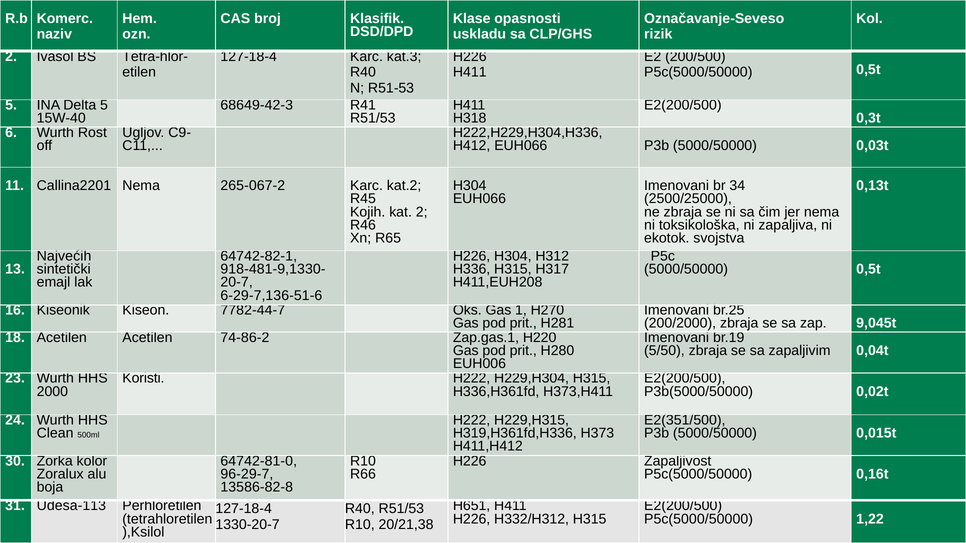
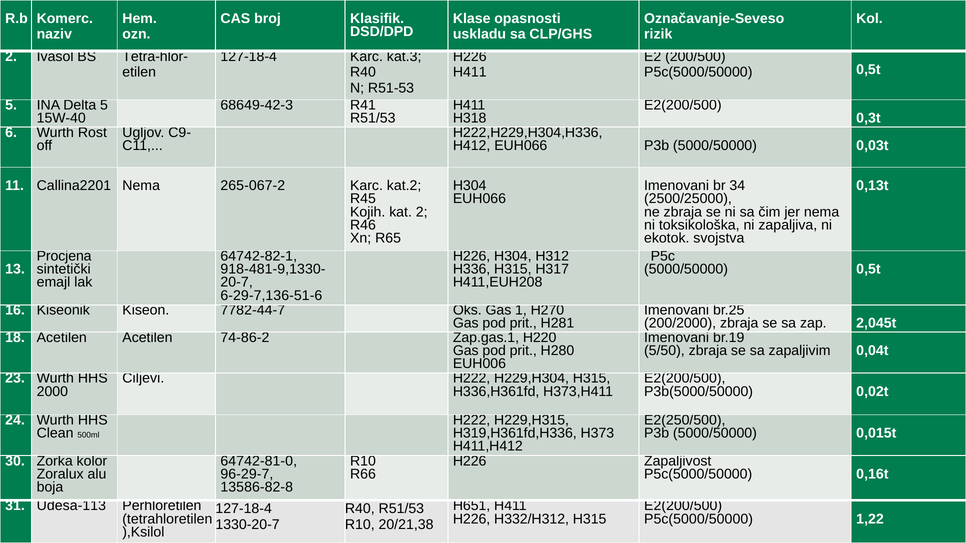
Najvećih: Najvećih -> Procjena (64, 256)
9,045t: 9,045t -> 2,045t (876, 324)
Koristi: Koristi -> Ciljevi (143, 379)
E2(351/500: E2(351/500 -> E2(250/500 (685, 420)
